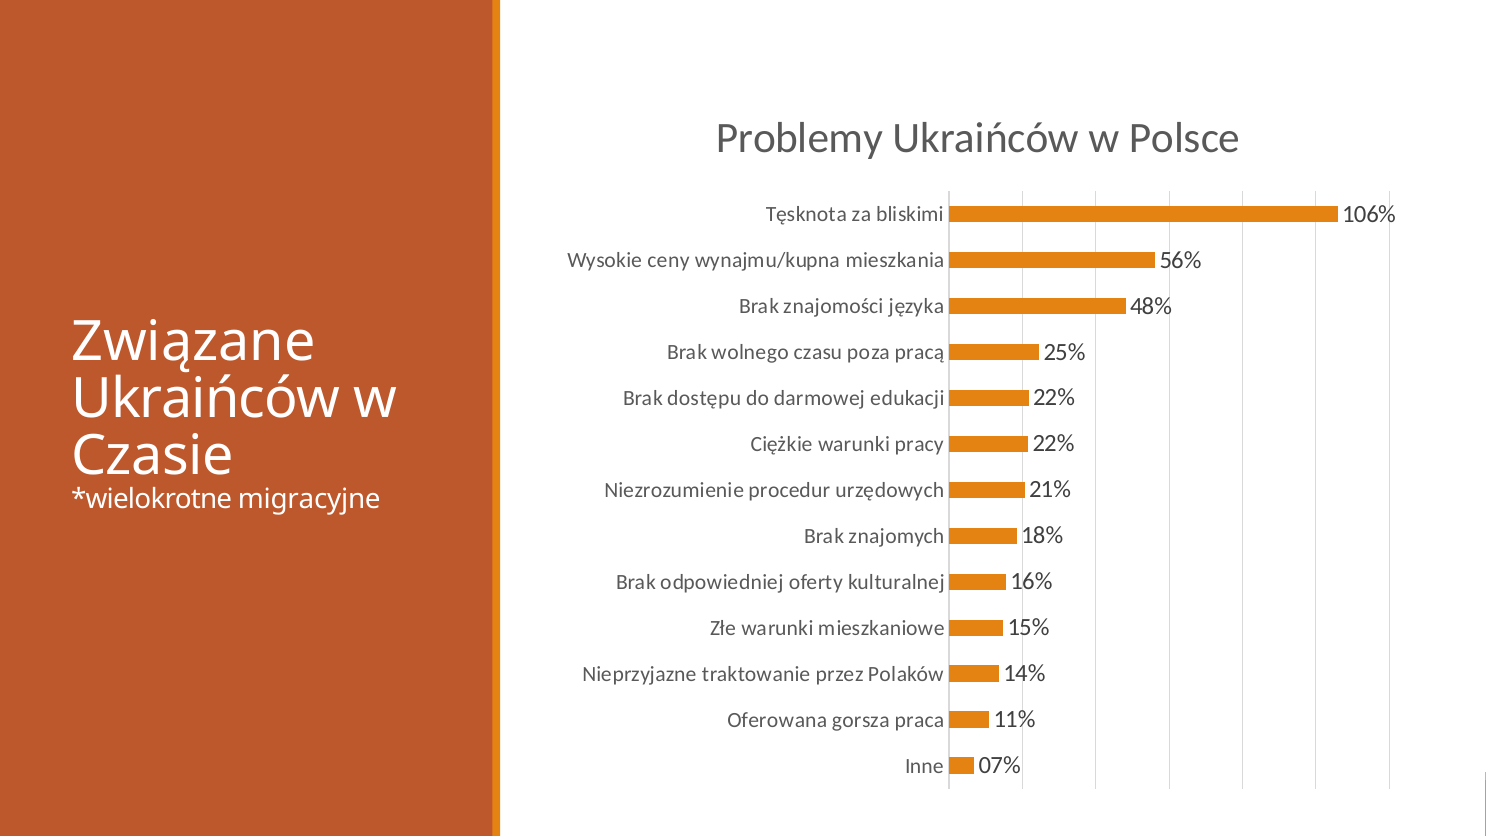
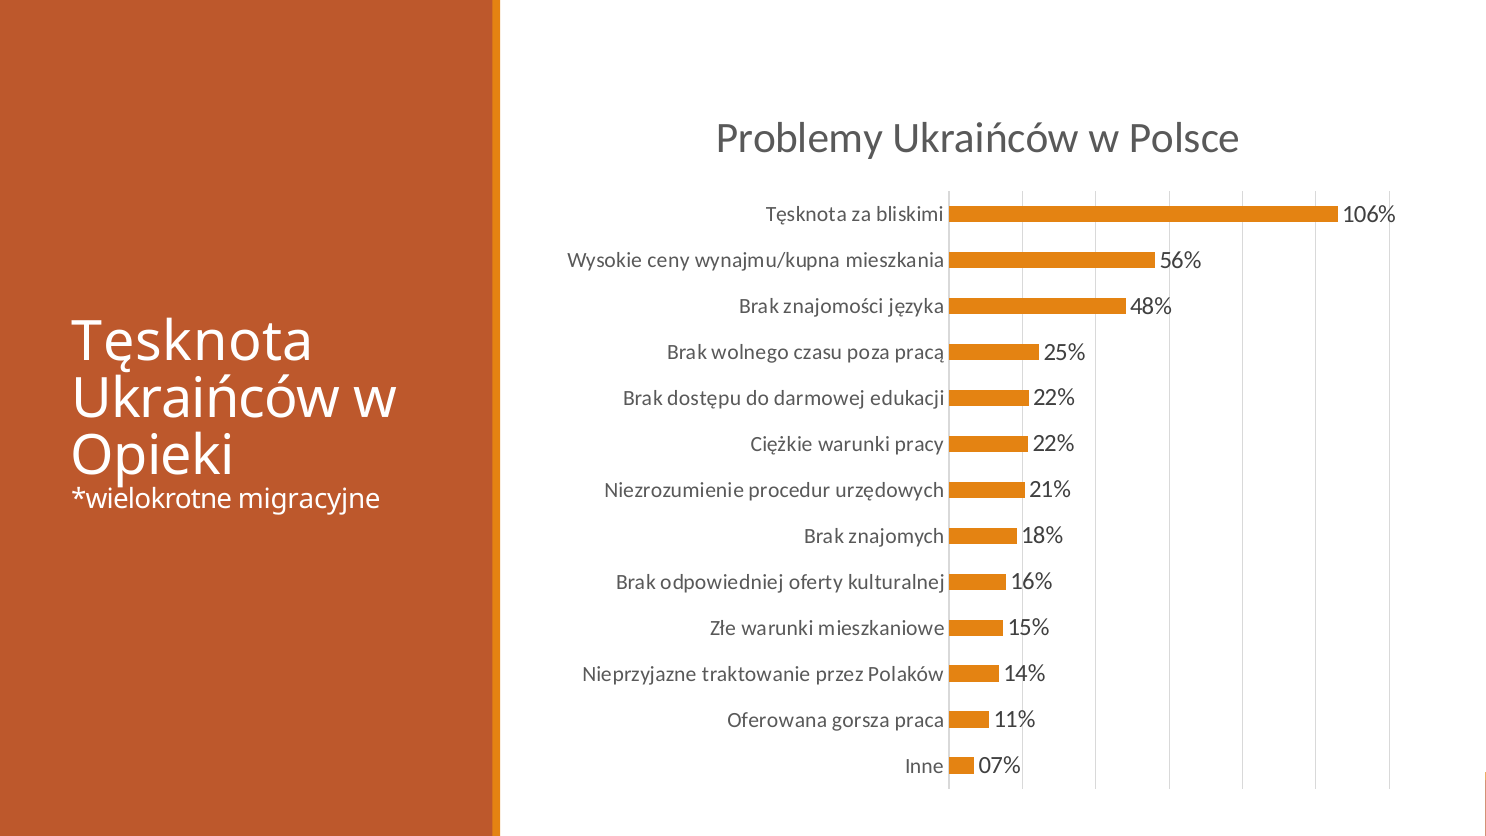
Związane: Związane -> Tęsknota (193, 342)
Czasie: Czasie -> Opieki (153, 456)
